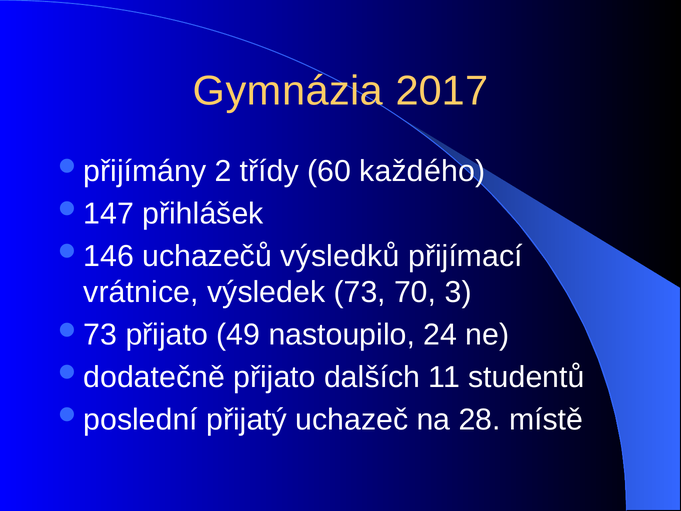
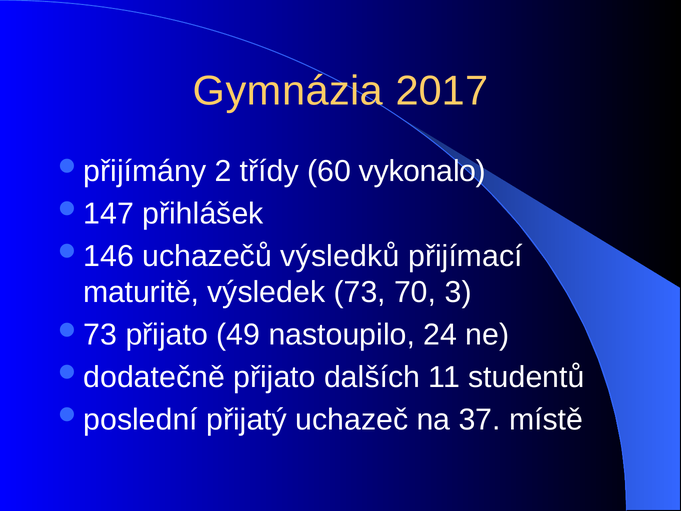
každého: každého -> vykonalo (422, 171)
vrátnice: vrátnice -> maturitě (141, 292)
28: 28 -> 37 (480, 419)
